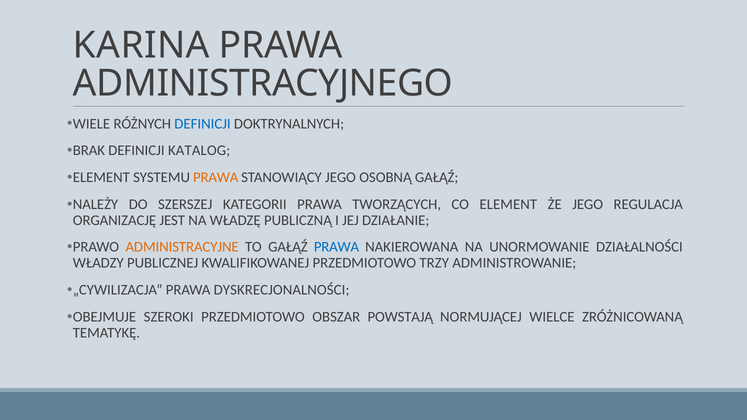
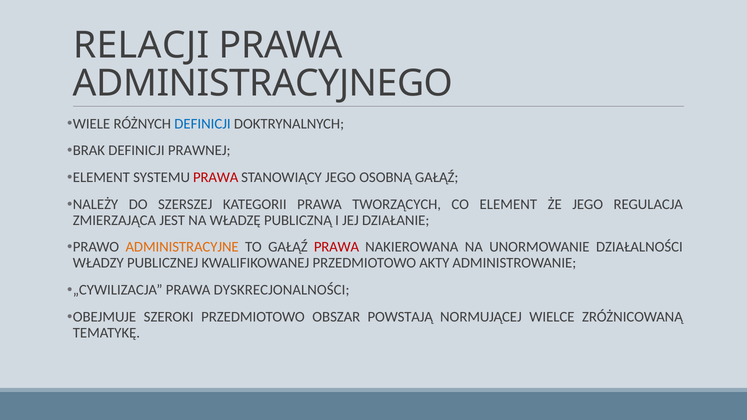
KARINA: KARINA -> RELACJI (141, 46)
KATALOG: KATALOG -> PRAWNEJ (199, 151)
PRAWA colour: orange -> red (216, 178)
ORGANIZACJĘ: ORGANIZACJĘ -> ZMIERZAJĄCA (114, 220)
PRAWA colour: blue -> red (337, 247)
TRZY: TRZY -> AKTY (434, 263)
